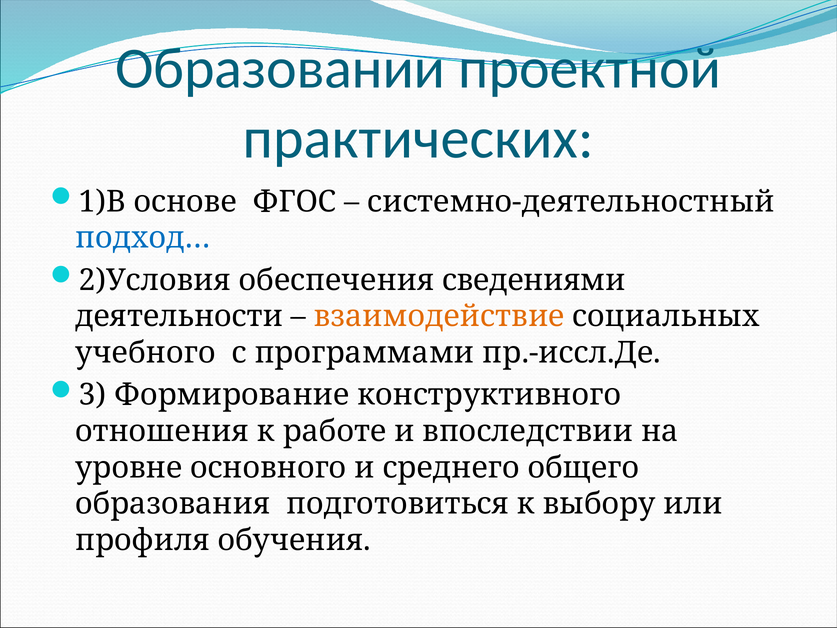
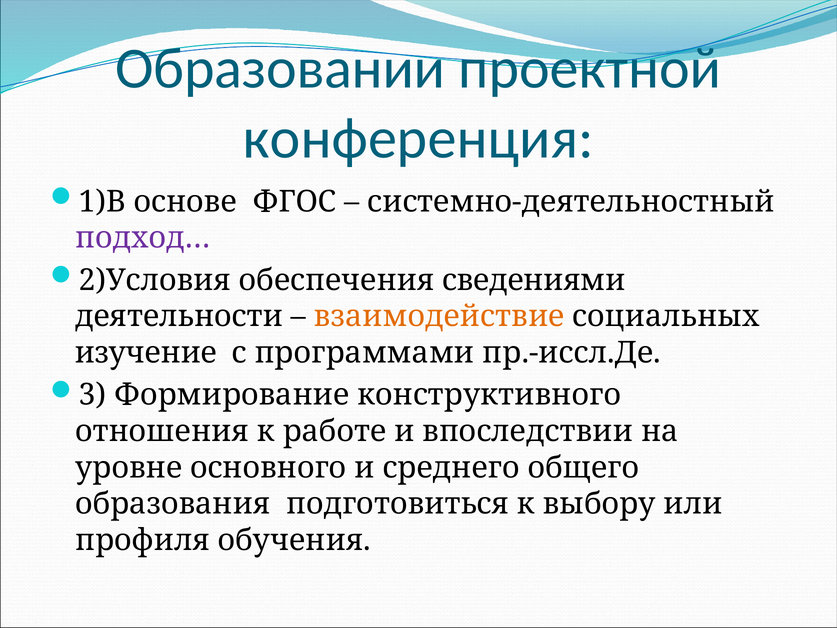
практических: практических -> конференция (418, 138)
подход… colour: blue -> purple (143, 238)
учебного: учебного -> изучение (146, 353)
